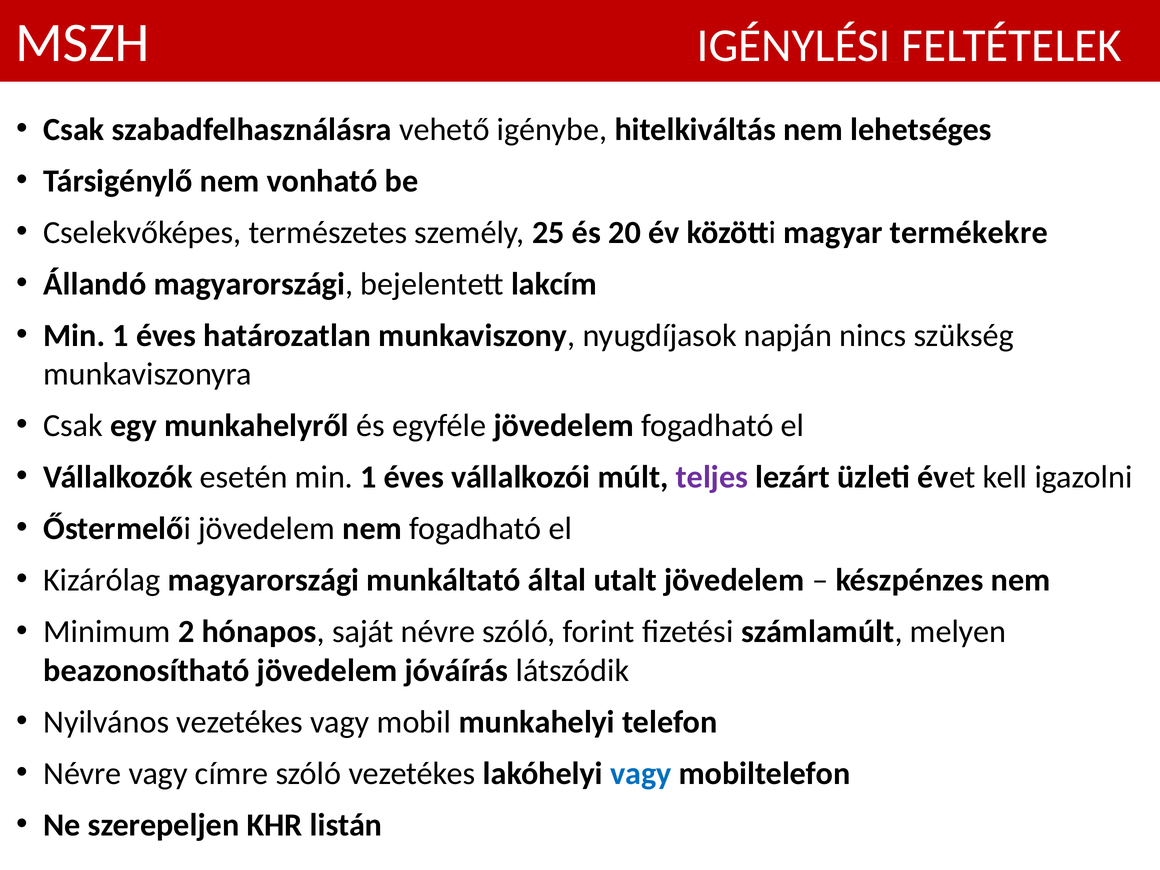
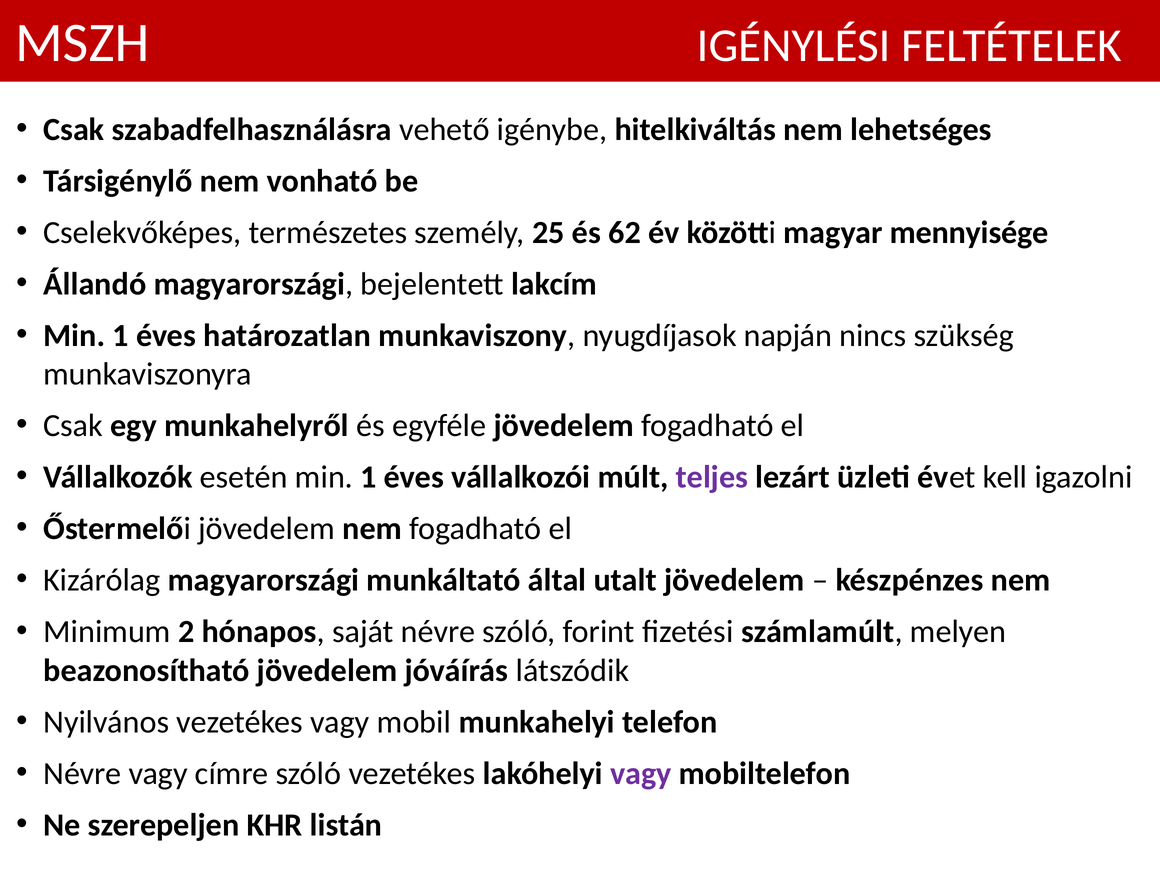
20: 20 -> 62 (625, 233)
termékekre: termékekre -> mennyisége (969, 233)
vagy colour: blue -> purple (641, 773)
